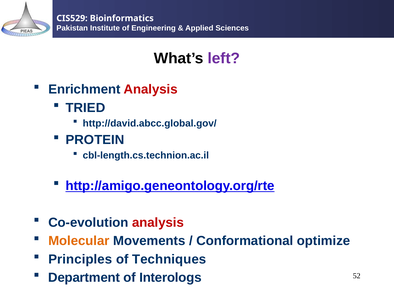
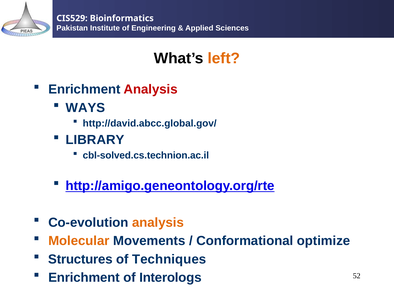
left colour: purple -> orange (224, 59)
TRIED: TRIED -> WAYS (85, 108)
PROTEIN: PROTEIN -> LIBRARY (95, 140)
cbl-length.cs.technion.ac.il: cbl-length.cs.technion.ac.il -> cbl-solved.cs.technion.ac.il (146, 156)
analysis colour: red -> orange (158, 223)
Principles: Principles -> Structures (80, 260)
Department: Department -> Enrichment (84, 278)
